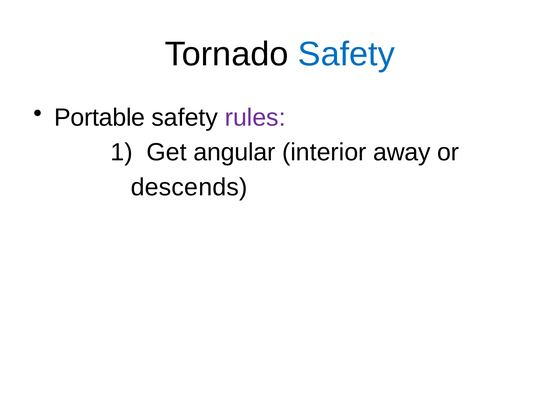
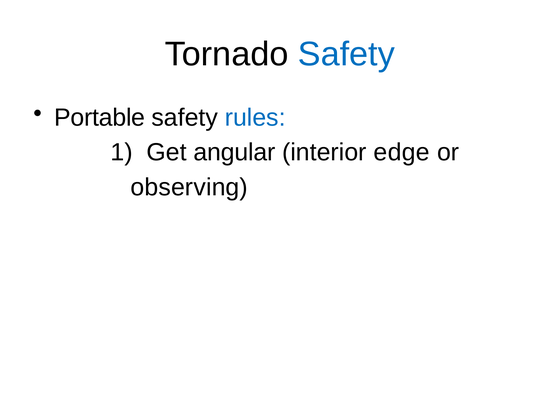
rules colour: purple -> blue (255, 117)
away: away -> edge (402, 152)
descends: descends -> observing (189, 187)
